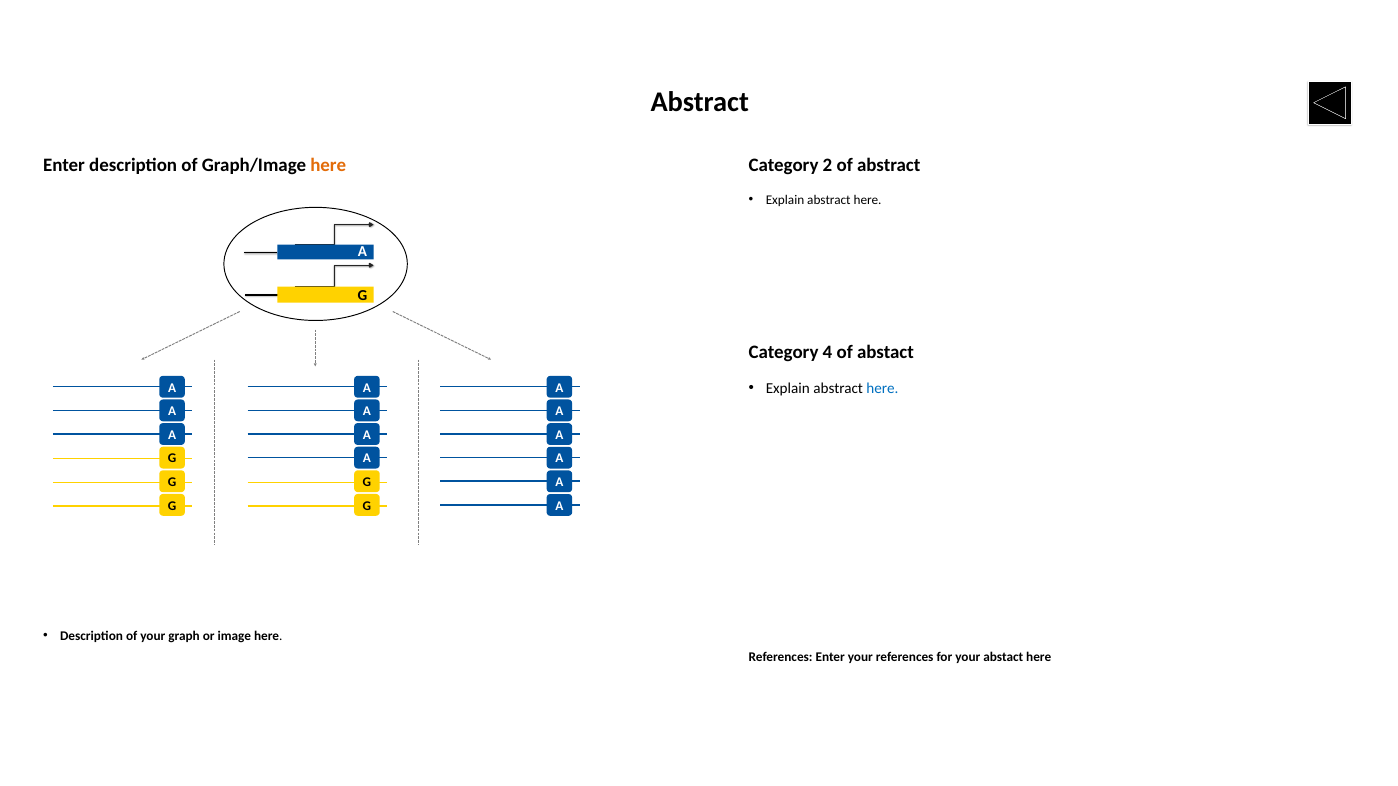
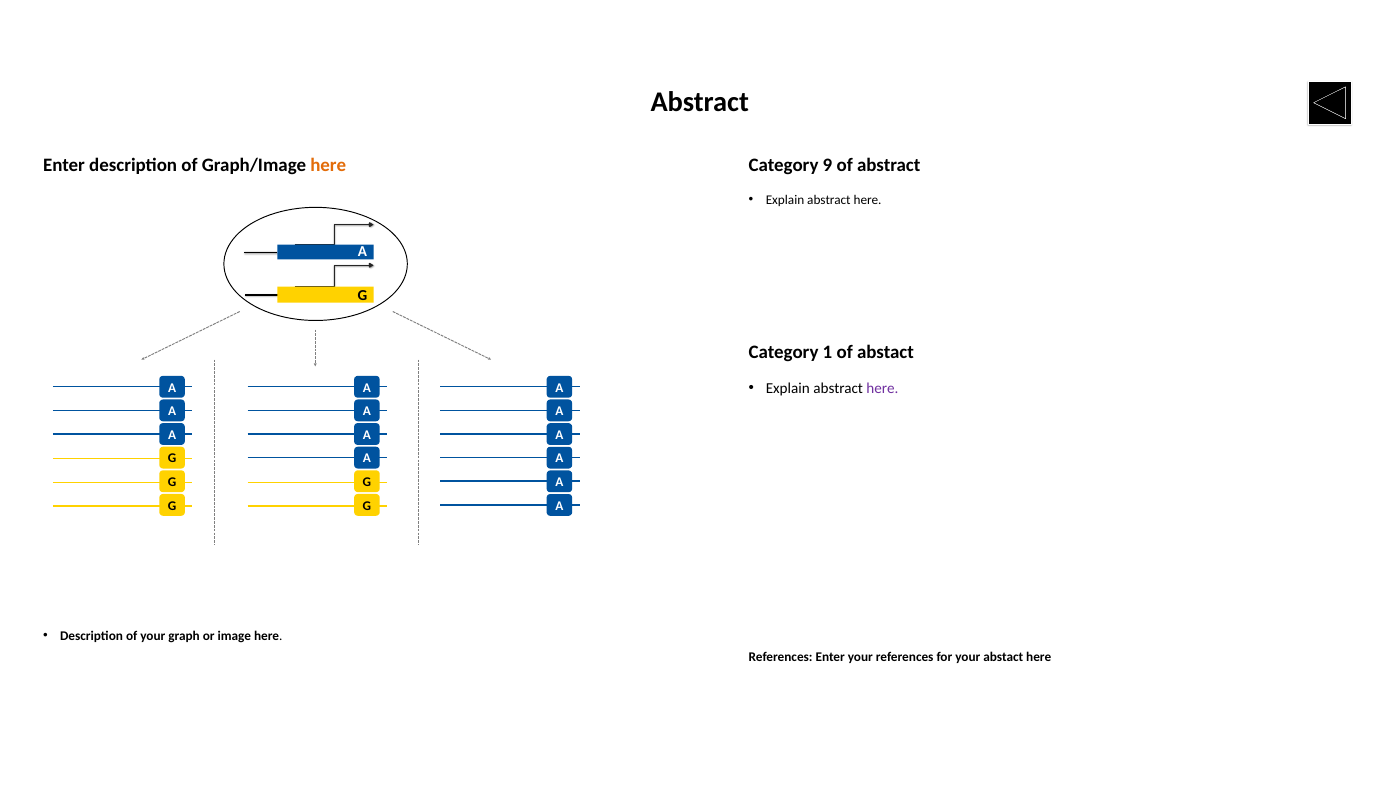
2: 2 -> 9 (828, 166)
4: 4 -> 1 (828, 353)
here colour: blue -> purple (882, 388)
